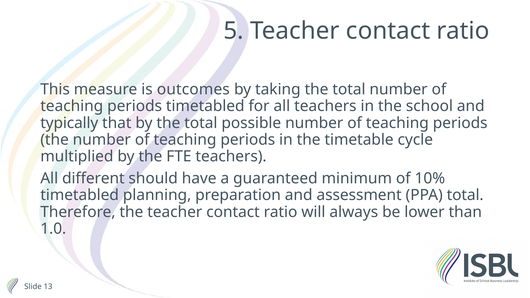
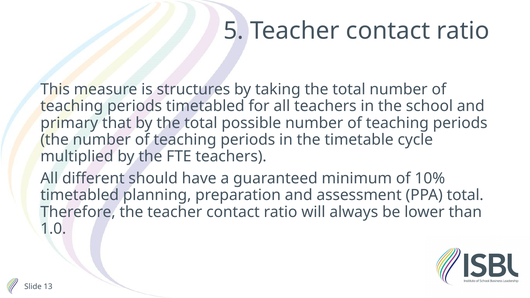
outcomes: outcomes -> structures (193, 90)
typically: typically -> primary (69, 123)
